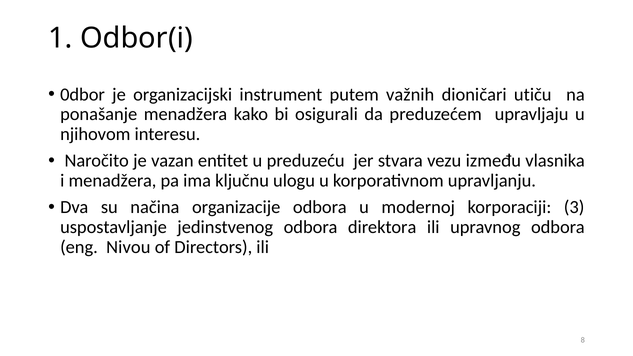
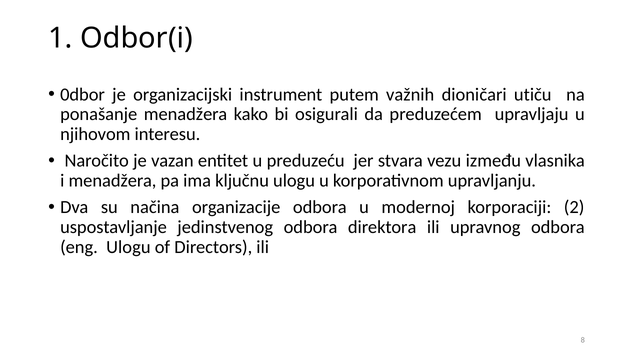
3: 3 -> 2 (574, 207)
eng Nivou: Nivou -> Ulogu (128, 247)
